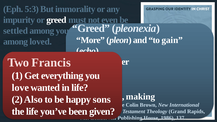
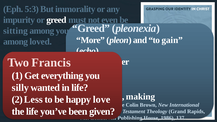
settled: settled -> sitting (16, 31)
love: love -> silly (20, 88)
Also: Also -> Less (33, 100)
sons: sons -> love (102, 100)
